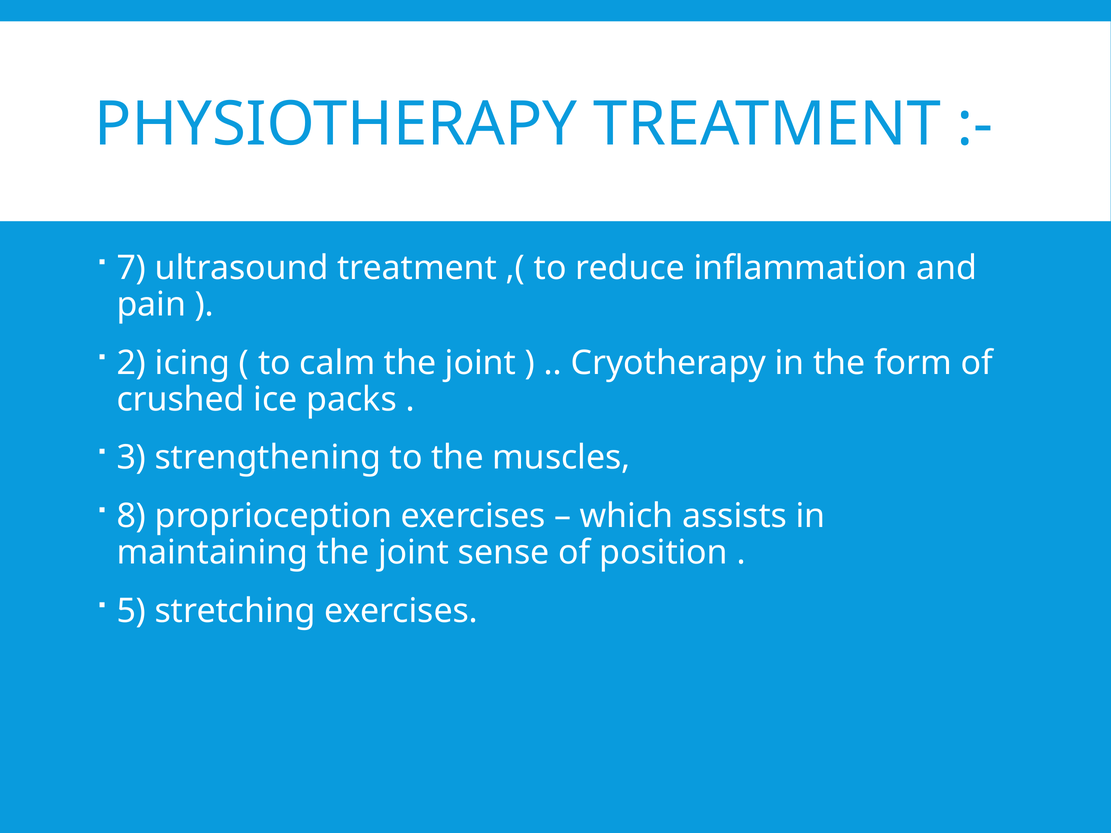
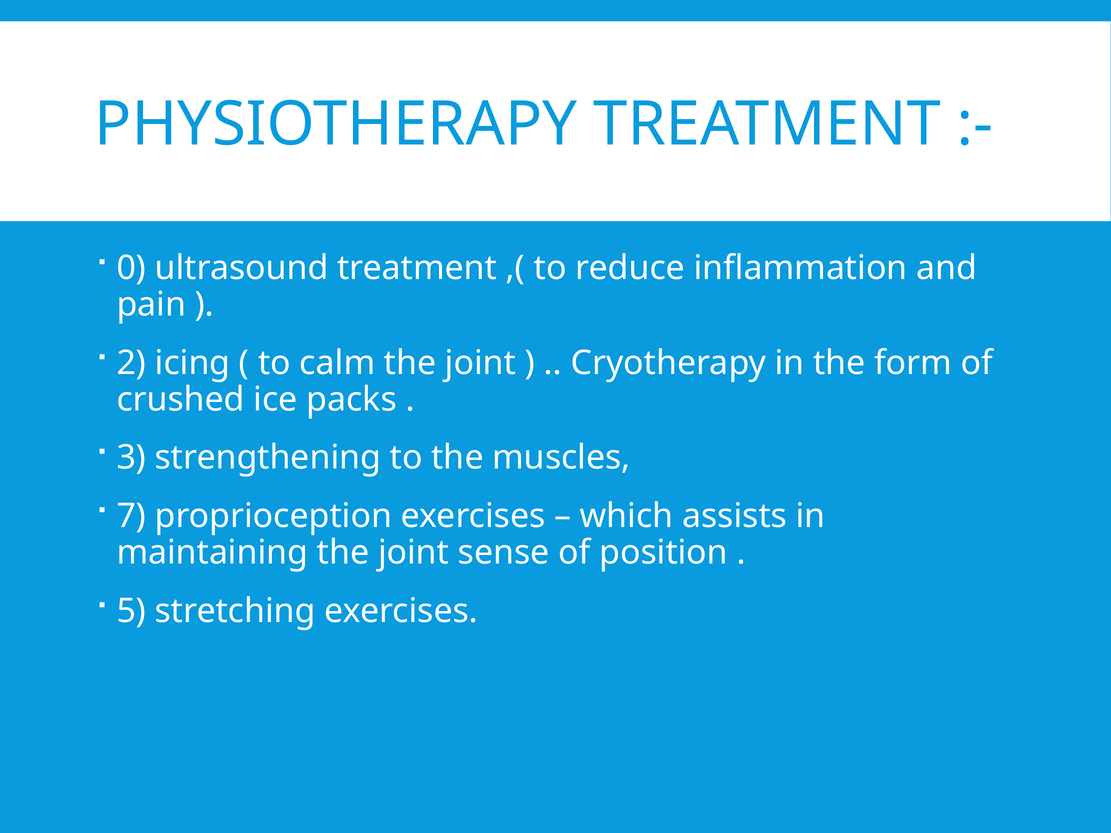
7: 7 -> 0 (131, 268)
8: 8 -> 7 (131, 516)
